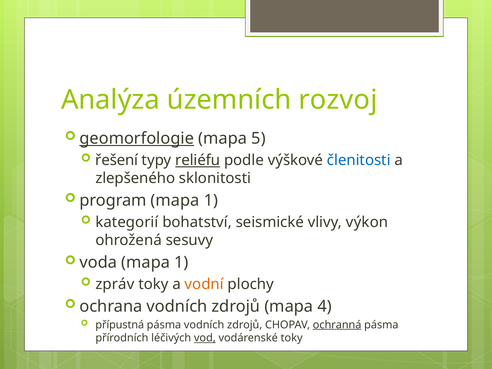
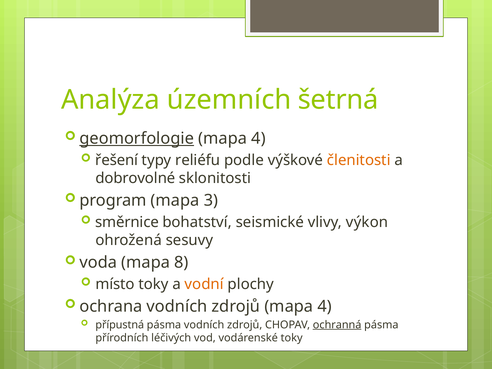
rozvoj: rozvoj -> šetrná (338, 100)
5: 5 -> 4 (258, 139)
reliéfu underline: present -> none (198, 160)
členitosti colour: blue -> orange (359, 160)
zlepšeného: zlepšeného -> dobrovolné (135, 178)
1: 1 -> 3 (211, 201)
kategorií: kategorií -> směrnice (127, 222)
voda mapa 1: 1 -> 8 (181, 263)
zpráv: zpráv -> místo (115, 284)
vod underline: present -> none (205, 338)
